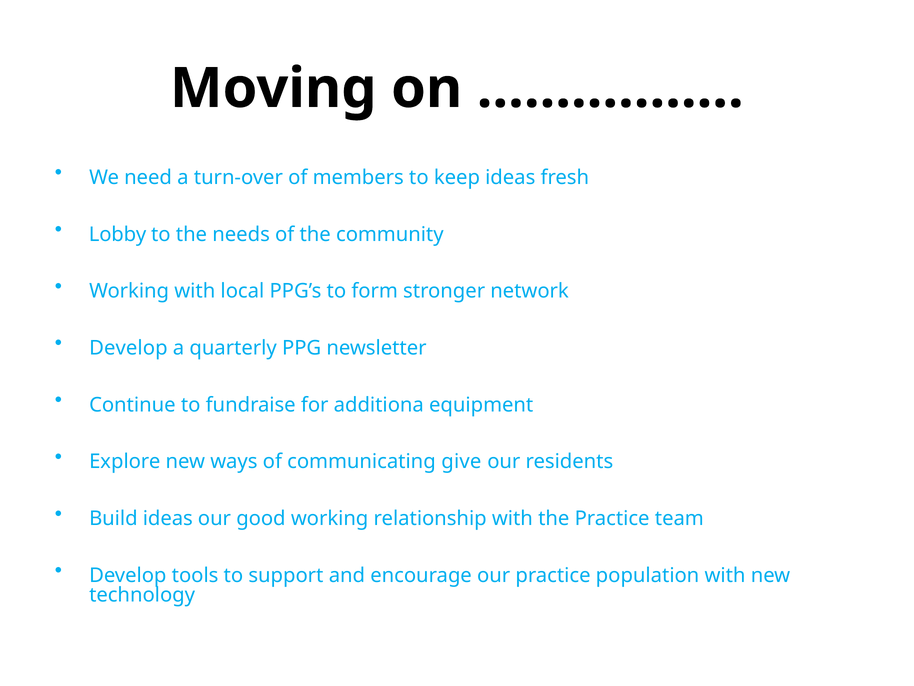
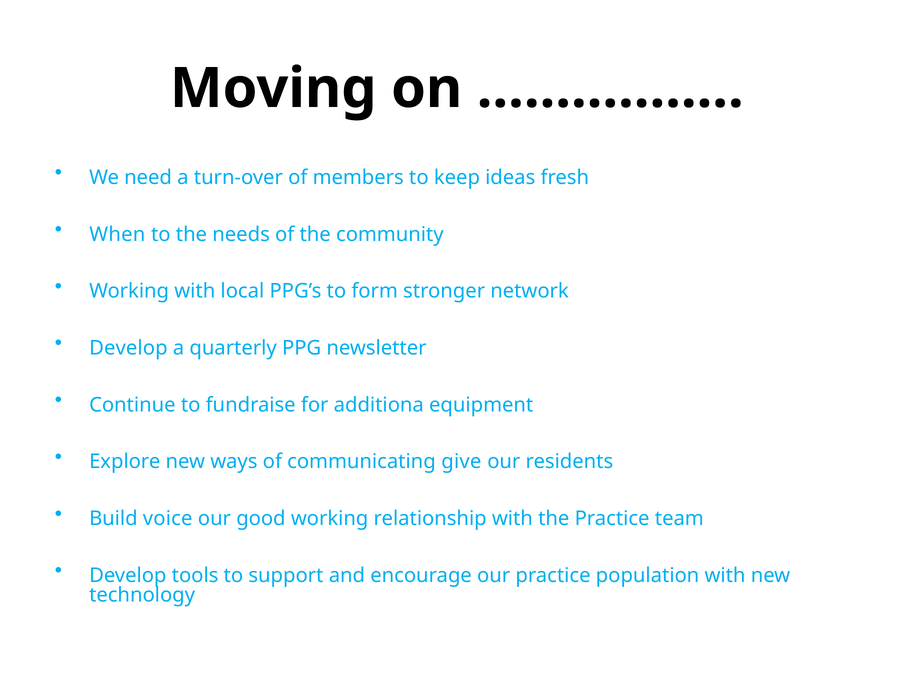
Lobby: Lobby -> When (117, 234)
Build ideas: ideas -> voice (168, 518)
